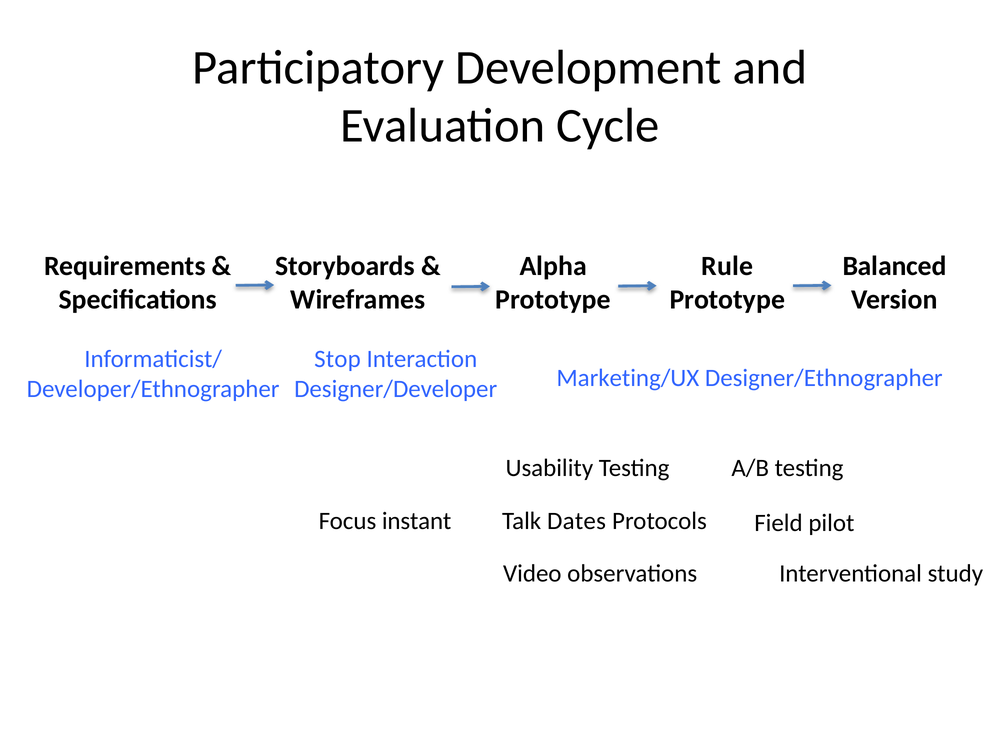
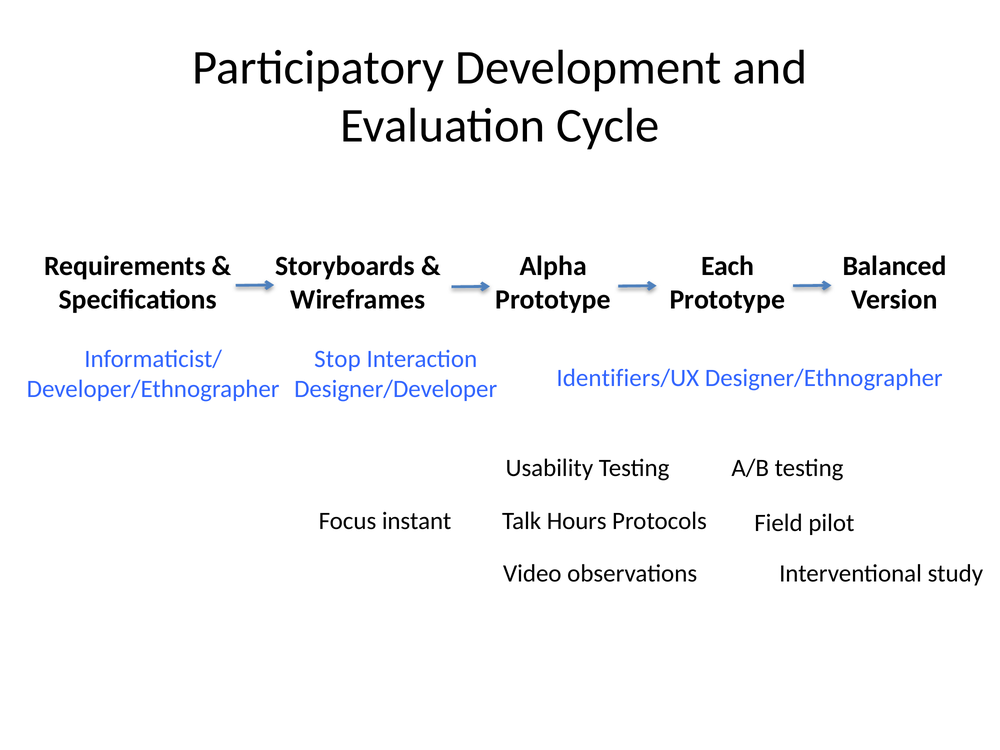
Rule: Rule -> Each (727, 266)
Marketing/UX: Marketing/UX -> Identifiers/UX (628, 378)
Dates: Dates -> Hours (577, 521)
